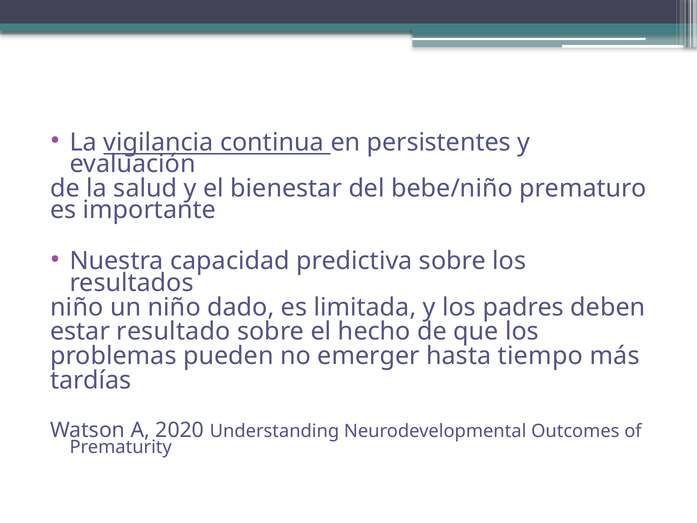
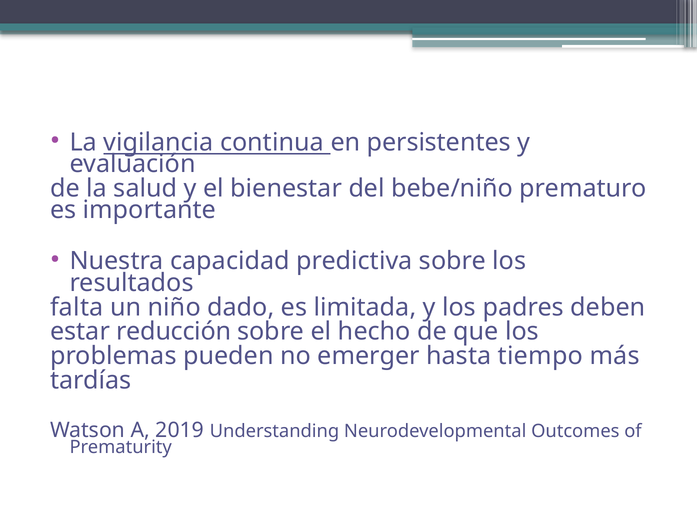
niño: niño -> falta (77, 307)
resultado: resultado -> reducción (174, 331)
2020: 2020 -> 2019 (180, 430)
